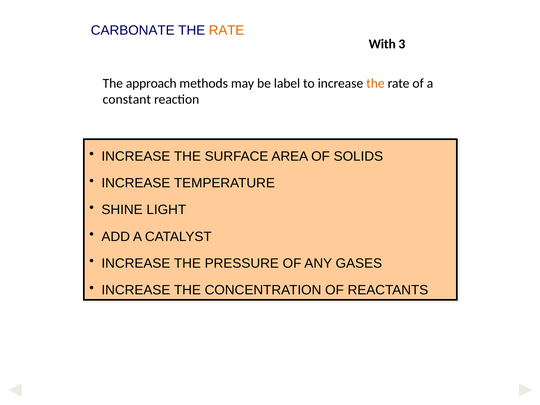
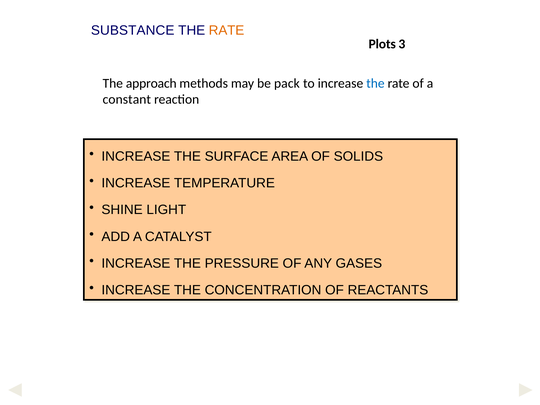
CARBONATE: CARBONATE -> SUBSTANCE (133, 30)
With: With -> Plots (382, 44)
label: label -> pack (287, 83)
the colour: orange -> blue (375, 83)
